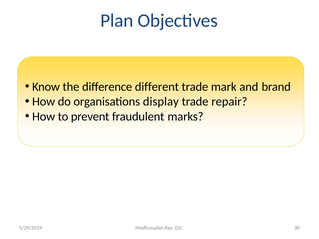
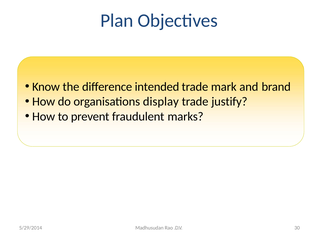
different: different -> intended (157, 87)
repair: repair -> justify (229, 102)
